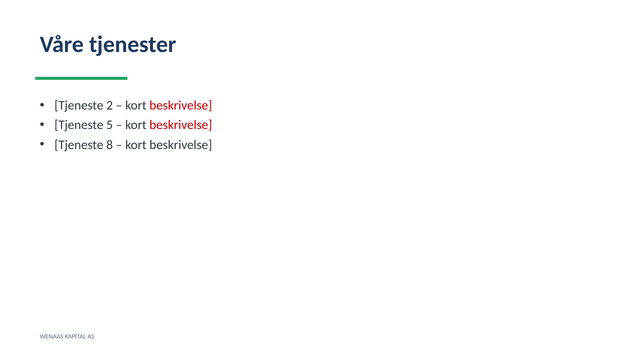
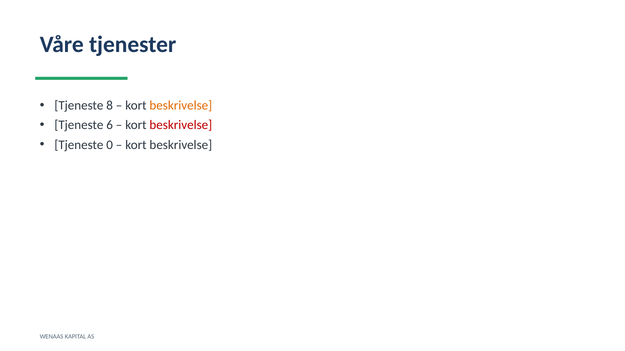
2: 2 -> 8 (110, 106)
beskrivelse colour: red -> orange (181, 106)
5: 5 -> 6 (110, 125)
8: 8 -> 0 (110, 145)
